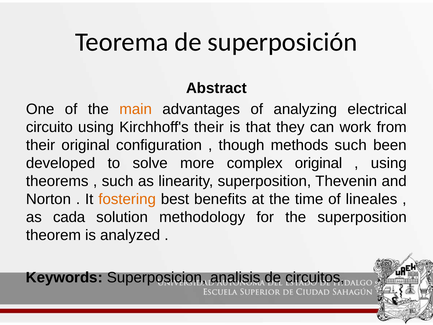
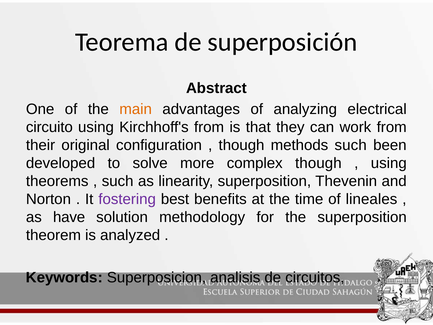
Kirchhoff's their: their -> from (209, 127)
complex original: original -> though (318, 163)
fostering colour: orange -> purple (127, 199)
cada: cada -> have (69, 217)
